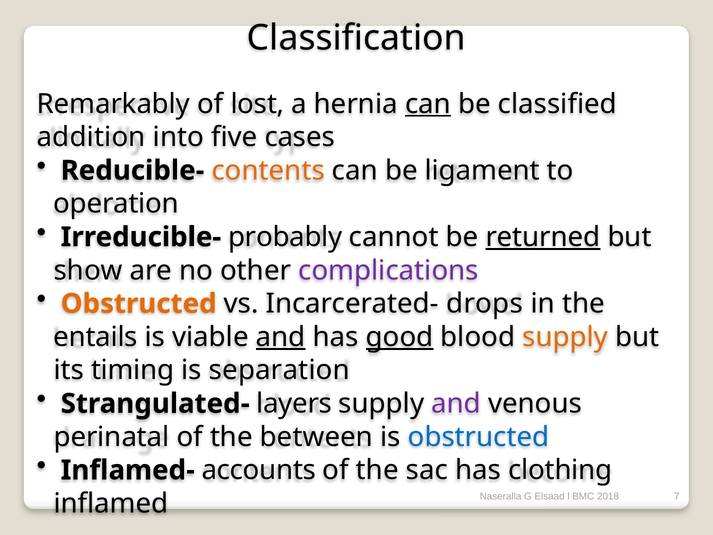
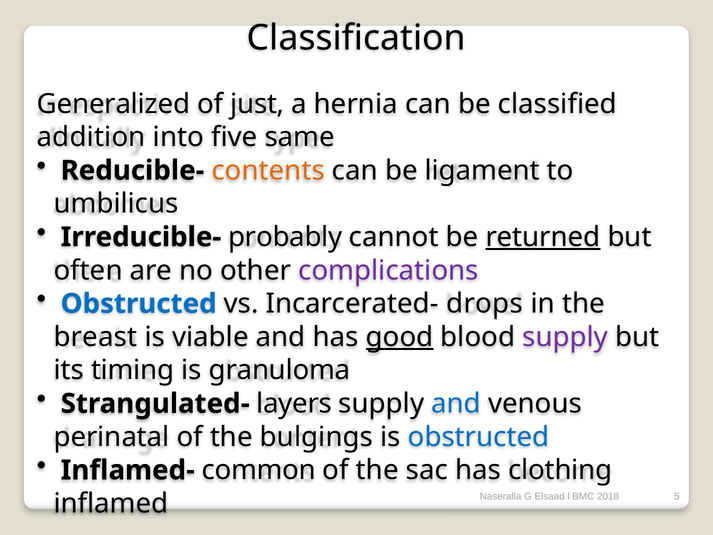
Remarkably: Remarkably -> Generalized (113, 104)
lost: lost -> just (257, 104)
can underline: present -> none (428, 104)
cases: cases -> same (300, 137)
operation: operation -> umbilicus (116, 204)
show: show -> often (88, 270)
Obstructed colour: orange -> blue (139, 304)
entails: entails -> breast (95, 337)
and underline: present -> none (281, 337)
supply colour: orange -> purple (565, 337)
separation: separation -> granuloma (280, 370)
and colour: purple -> blue (456, 403)
between: between -> bulgings (316, 437)
accounts: accounts -> common (259, 470)
7: 7 -> 5 (677, 496)
